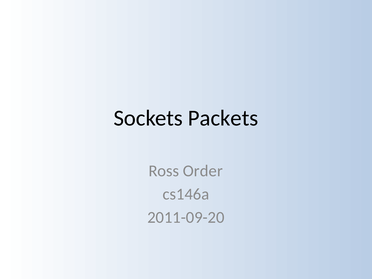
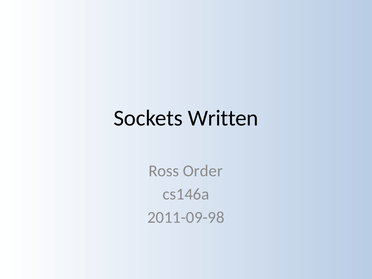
Packets: Packets -> Written (223, 118)
2011-09-20: 2011-09-20 -> 2011-09-98 (186, 217)
